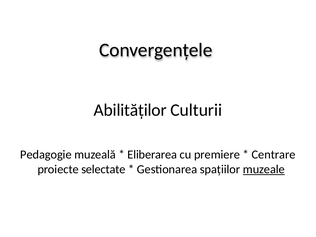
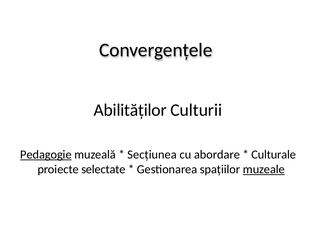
Pedagogie underline: none -> present (46, 155)
Eliberarea: Eliberarea -> Secțiunea (152, 155)
premiere: premiere -> abordare (217, 155)
Centrare: Centrare -> Culturale (274, 155)
